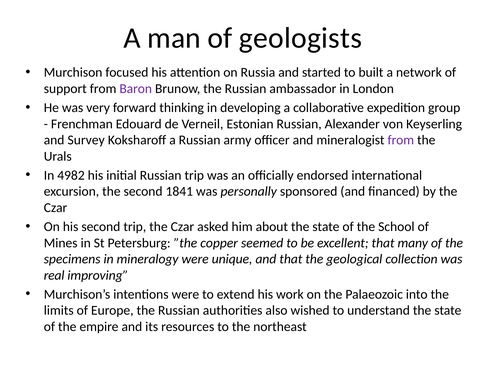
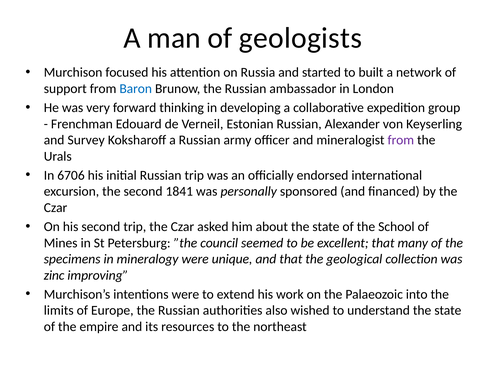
Baron colour: purple -> blue (136, 89)
4982: 4982 -> 6706 (71, 175)
copper: copper -> council (219, 243)
real: real -> zinc (54, 275)
